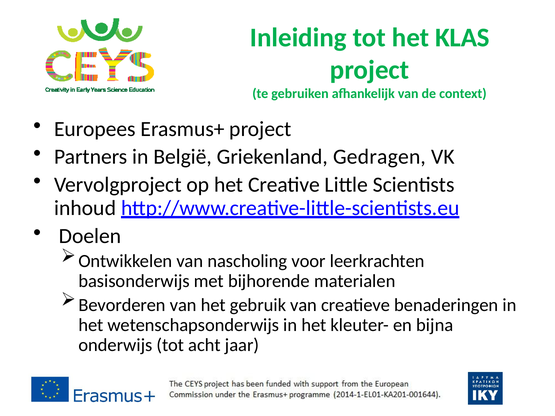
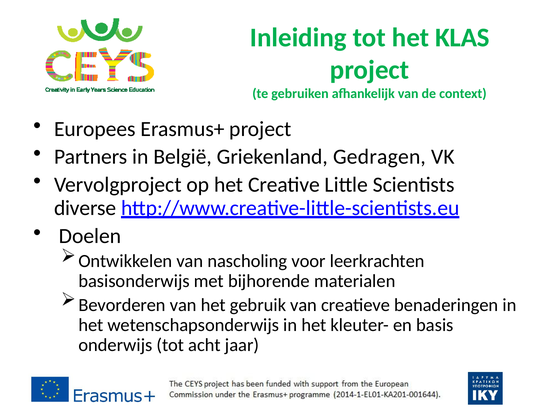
inhoud: inhoud -> diverse (85, 208)
bijna: bijna -> basis (435, 325)
